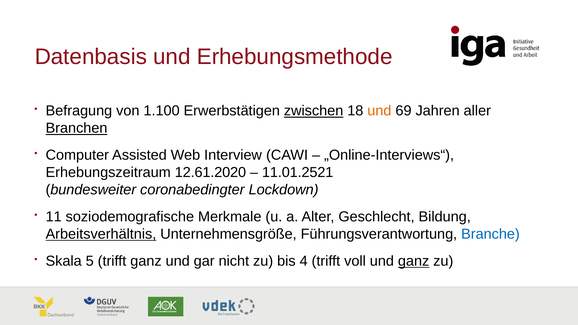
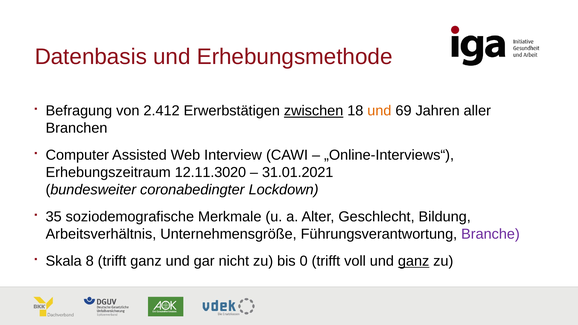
1.100: 1.100 -> 2.412 (162, 111)
Branchen underline: present -> none (77, 128)
12.61.2020: 12.61.2020 -> 12.11.3020 (210, 173)
11.01.2521: 11.01.2521 -> 31.01.2021 (298, 173)
11: 11 -> 35 (54, 217)
Arbeitsverhältnis underline: present -> none (101, 234)
Branche colour: blue -> purple (490, 234)
5: 5 -> 8 (90, 261)
4: 4 -> 0 (304, 261)
